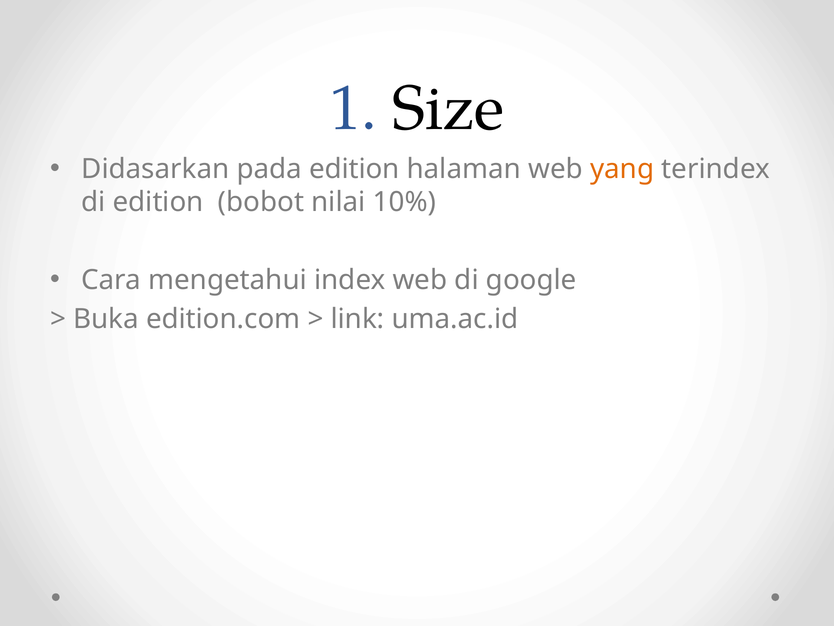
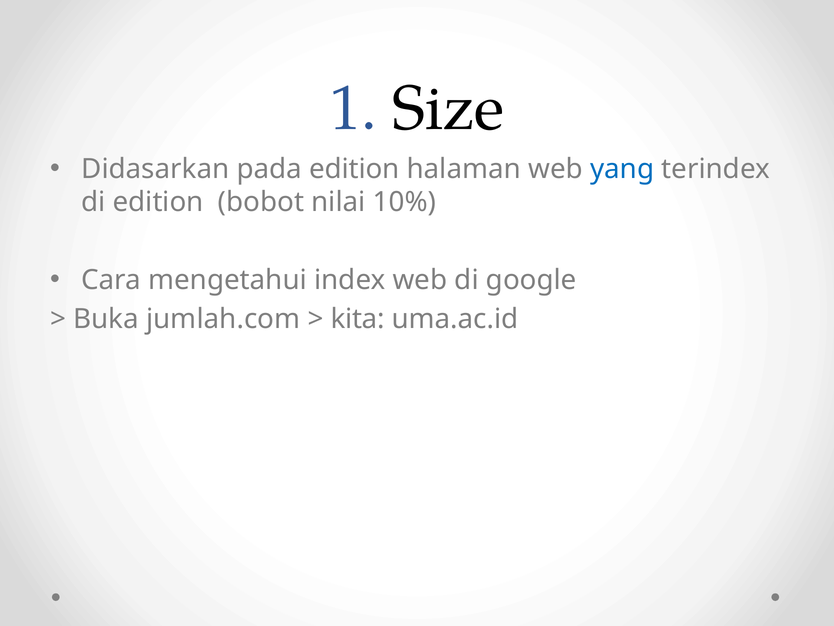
yang colour: orange -> blue (622, 169)
edition.com: edition.com -> jumlah.com (223, 319)
link: link -> kita (358, 319)
